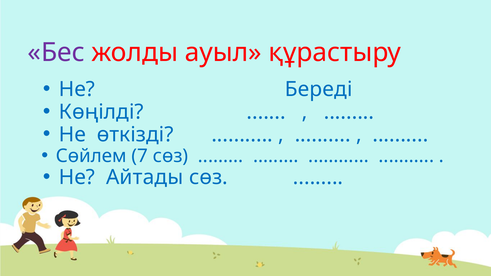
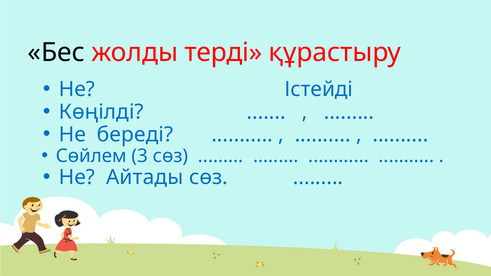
Бес colour: purple -> black (56, 52)
ауыл: ауыл -> терді (223, 52)
Береді: Береді -> Істейді (319, 89)
өткізді: өткізді -> береді (135, 135)
7: 7 -> 3 (140, 156)
